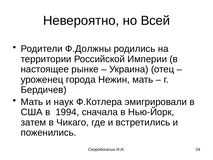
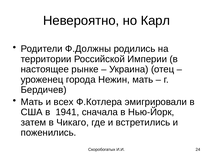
Всей: Всей -> Карл (155, 21)
наук: наук -> всех (64, 102)
1994: 1994 -> 1941 (67, 112)
